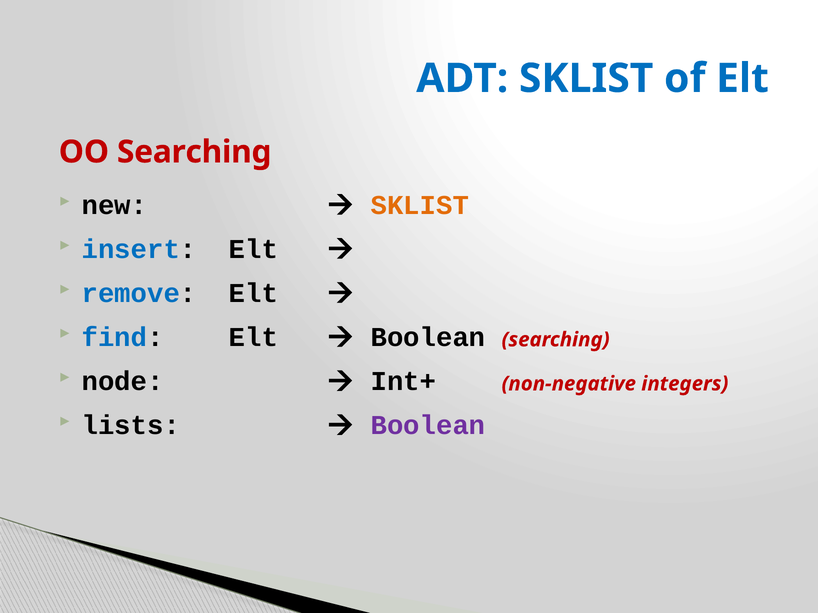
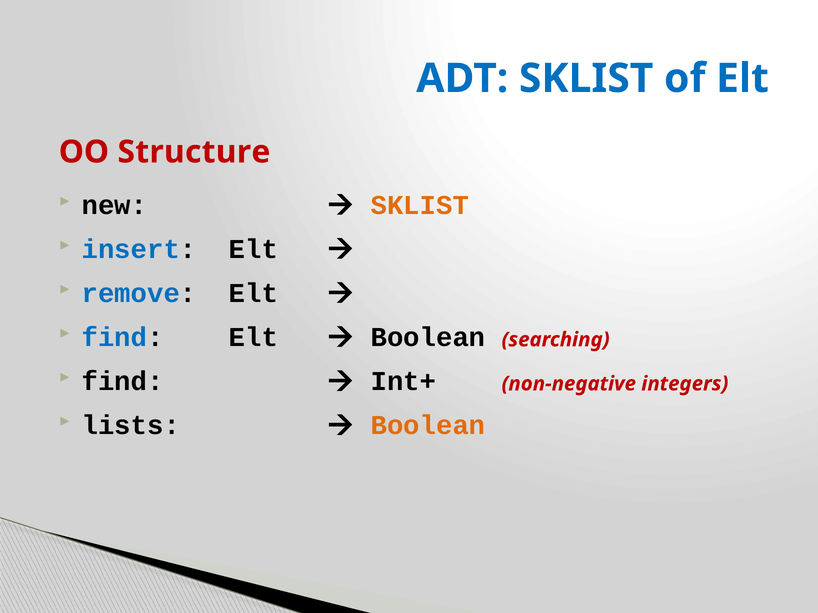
OO Searching: Searching -> Structure (194, 152)
node: node -> find (123, 382)
Boolean colour: purple -> orange (428, 426)
